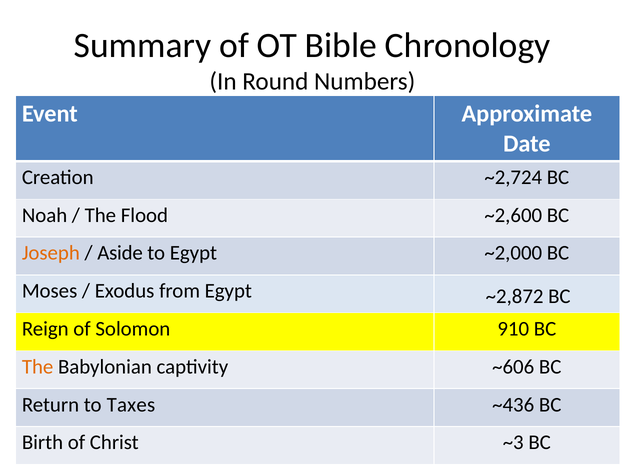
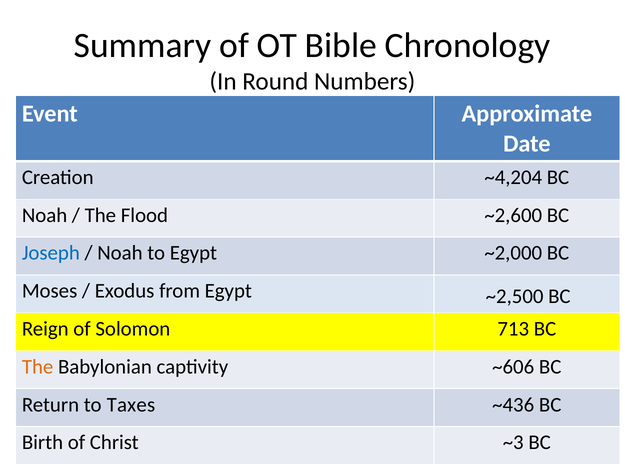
~2,724: ~2,724 -> ~4,204 (513, 177)
Joseph colour: orange -> blue (51, 253)
Aside: Aside -> Noah (120, 253)
~2,872: ~2,872 -> ~2,500 (515, 296)
910: 910 -> 713 (513, 329)
